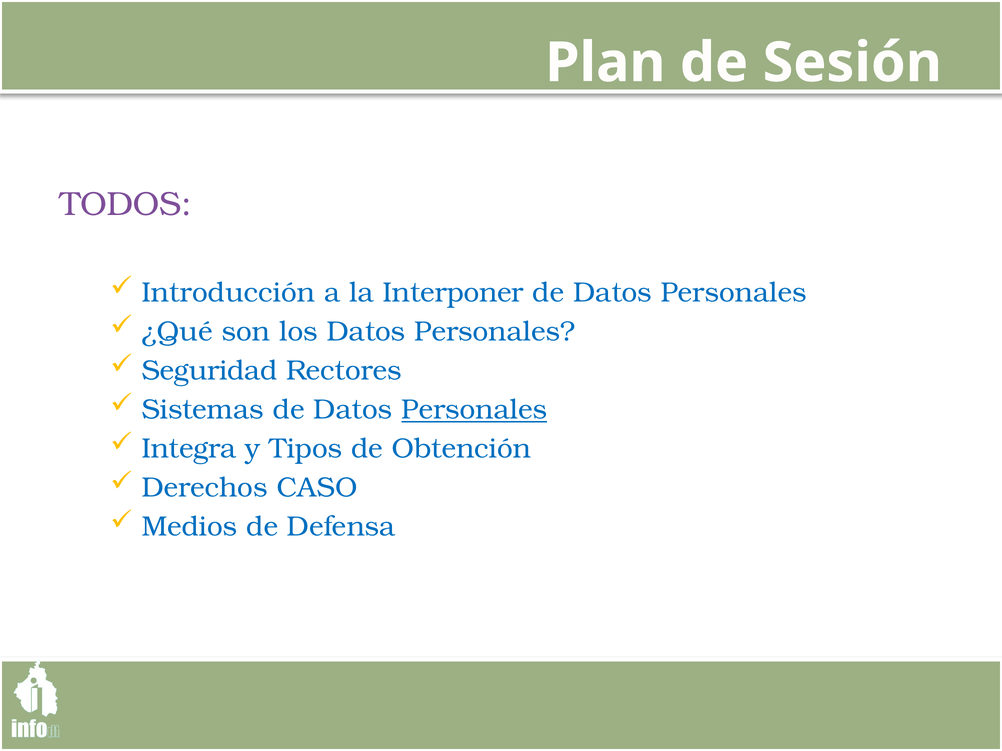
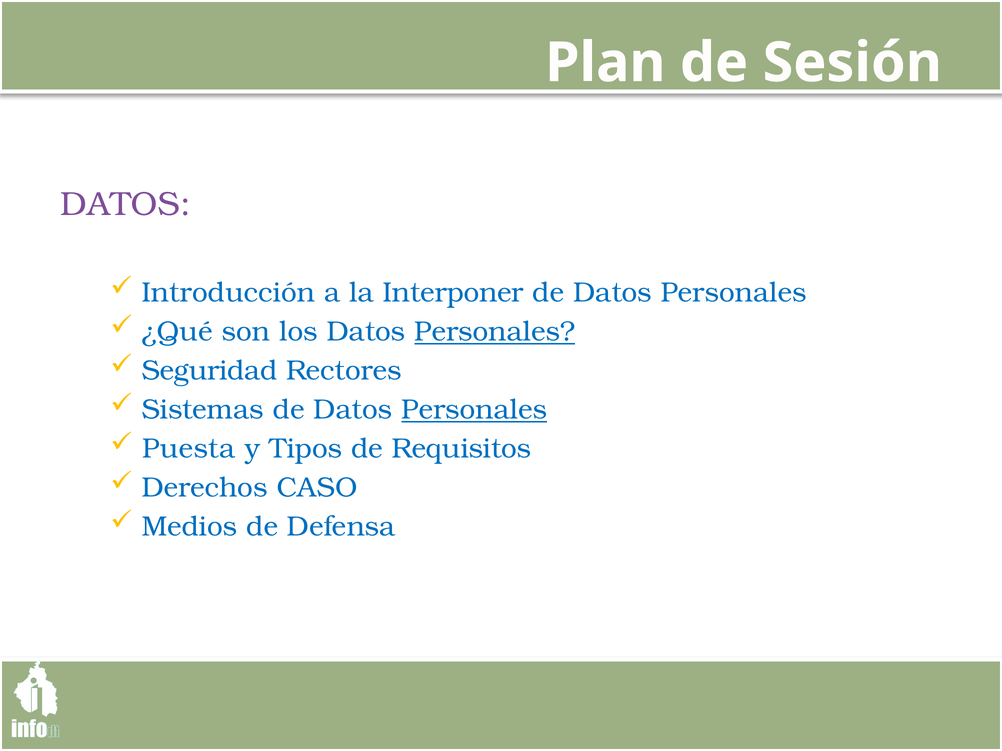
TODOS: TODOS -> DATOS (125, 204)
Personales underline: none -> present (495, 332)
Integra: Integra -> Puesta (189, 449)
Obtención: Obtención -> Requisitos (462, 449)
